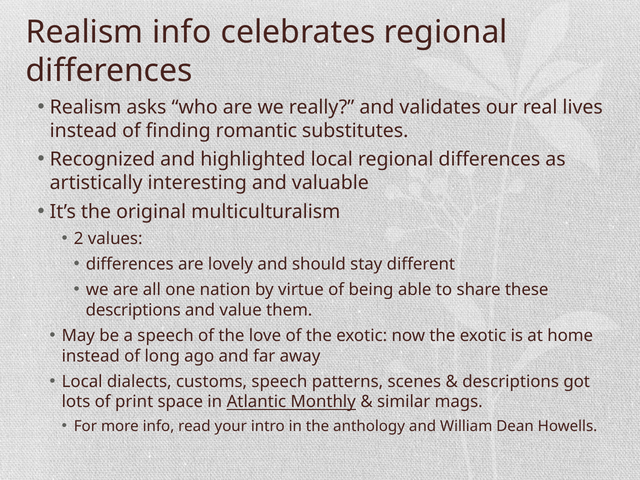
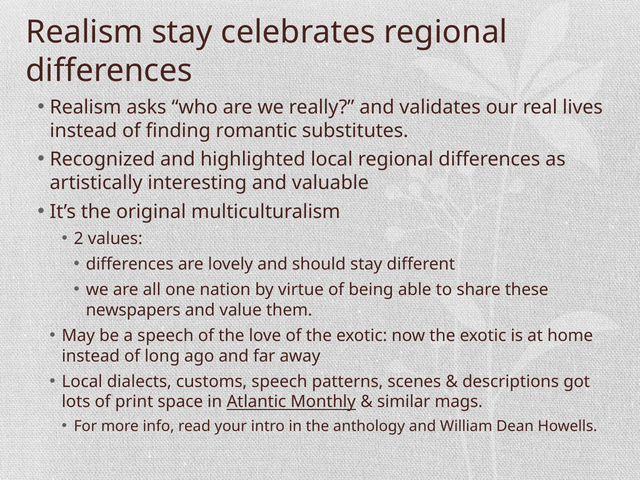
Realism info: info -> stay (182, 32)
descriptions: descriptions -> newspapers (133, 310)
